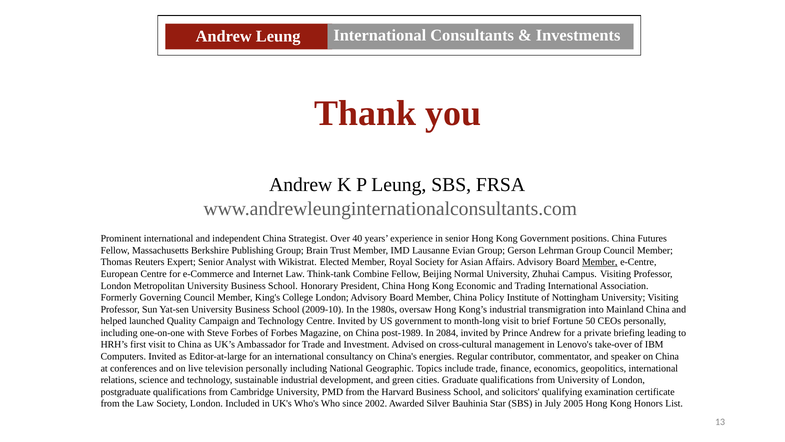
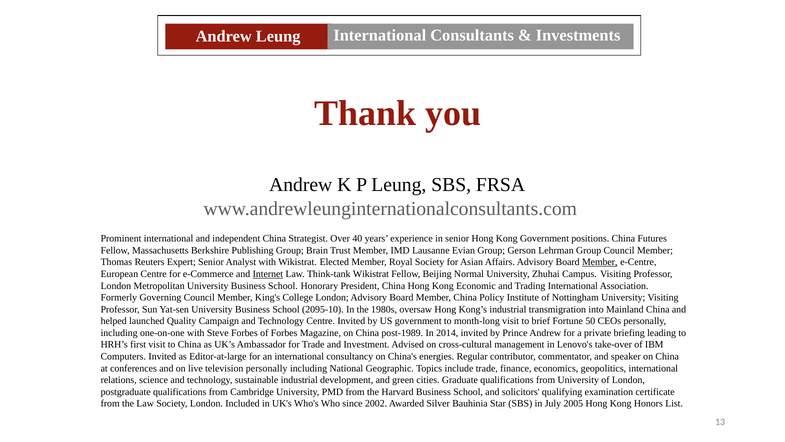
Internet underline: none -> present (268, 274)
Think-tank Combine: Combine -> Wikistrat (371, 274)
2009-10: 2009-10 -> 2095-10 (323, 309)
2084: 2084 -> 2014 (447, 333)
